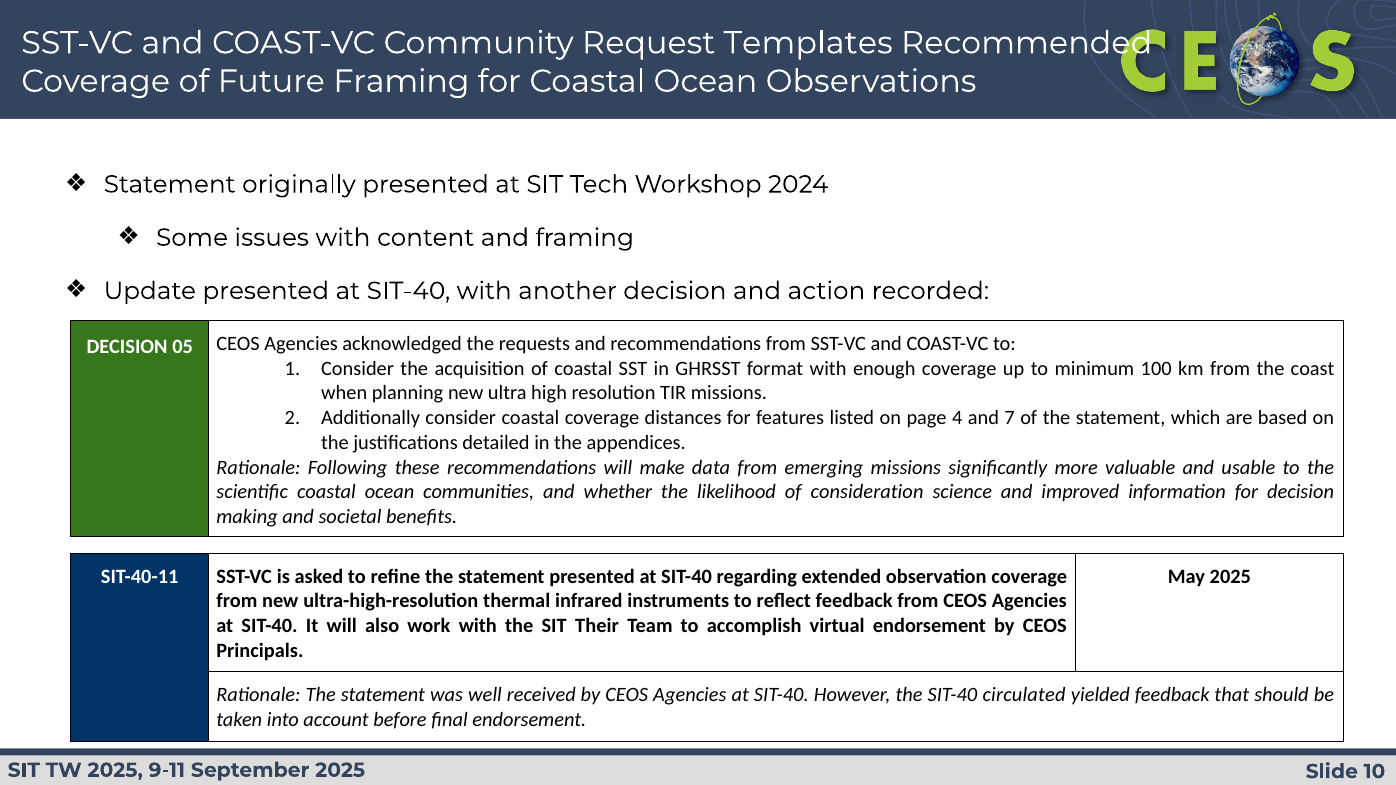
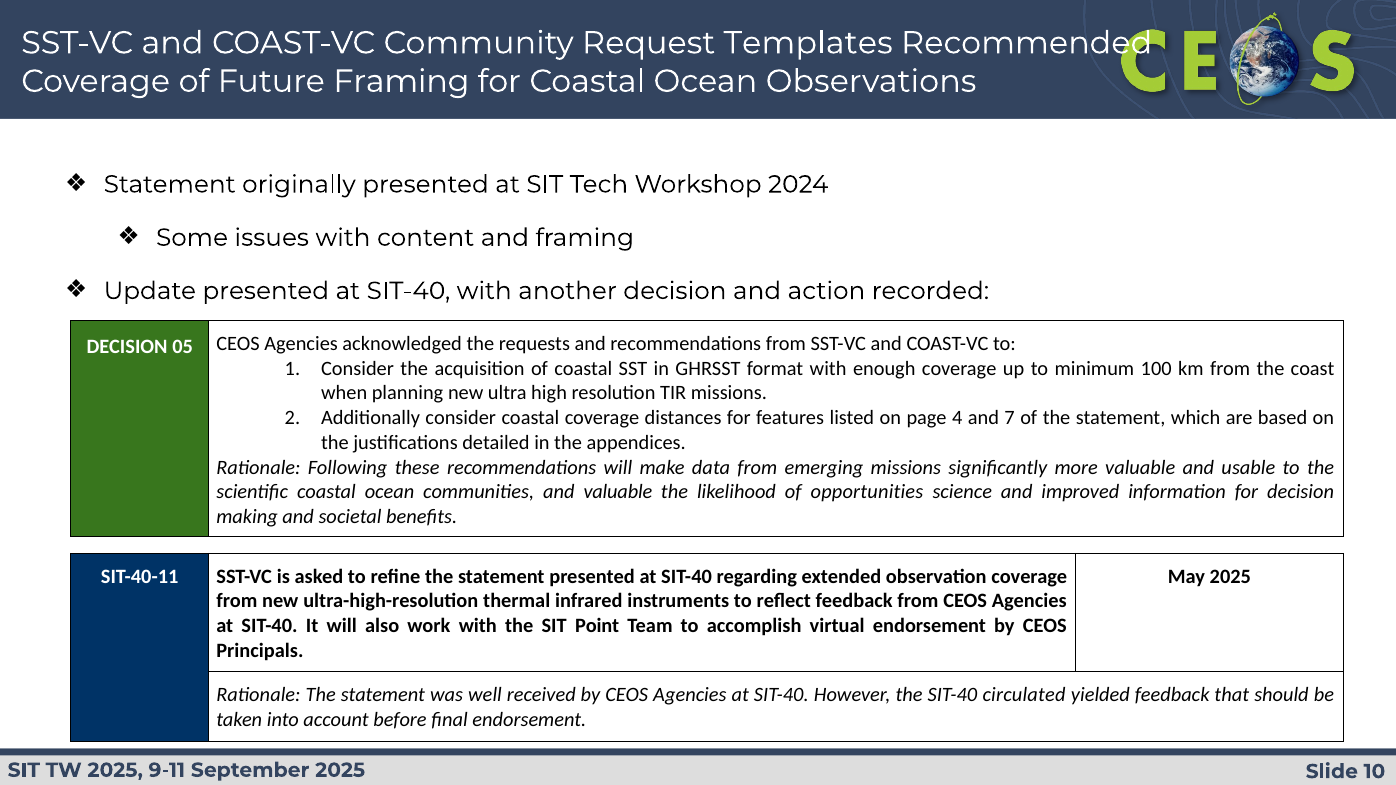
and whether: whether -> valuable (618, 492)
consideration: consideration -> opportunities (867, 492)
Their: Their -> Point (597, 626)
